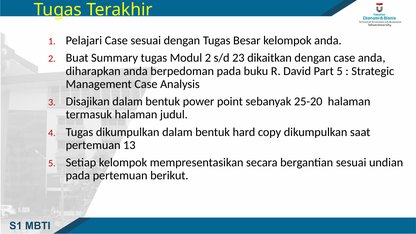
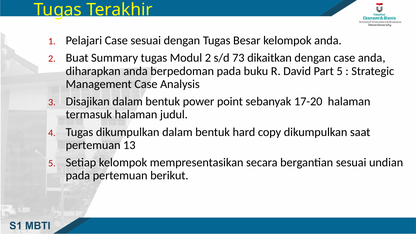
23: 23 -> 73 (238, 58)
25-20: 25-20 -> 17-20 (308, 102)
